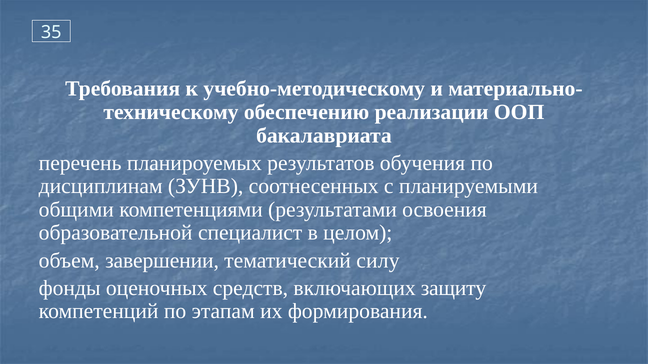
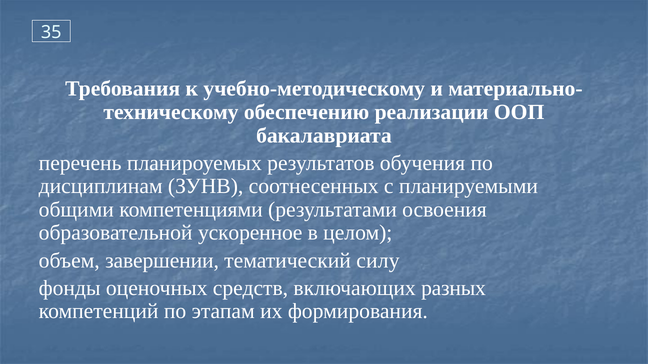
специалист: специалист -> ускоренное (250, 233)
защиту: защиту -> разных (454, 288)
